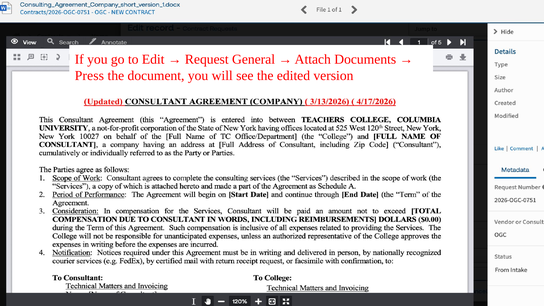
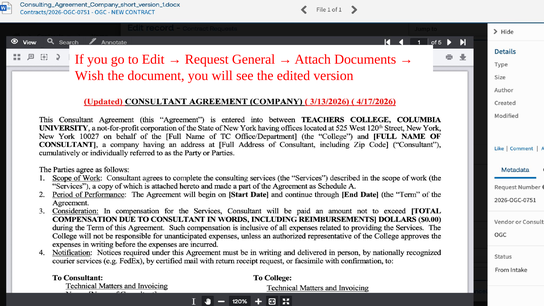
Press: Press -> Wish (89, 76)
